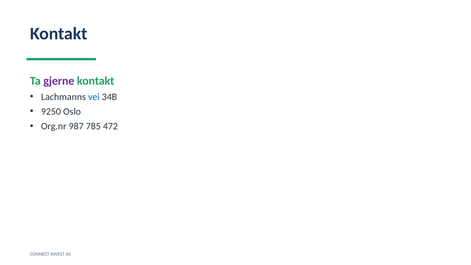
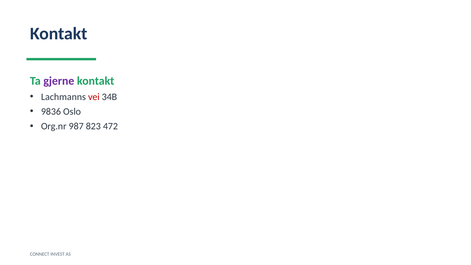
vei colour: blue -> red (94, 97)
9250: 9250 -> 9836 (51, 112)
785: 785 -> 823 (93, 126)
